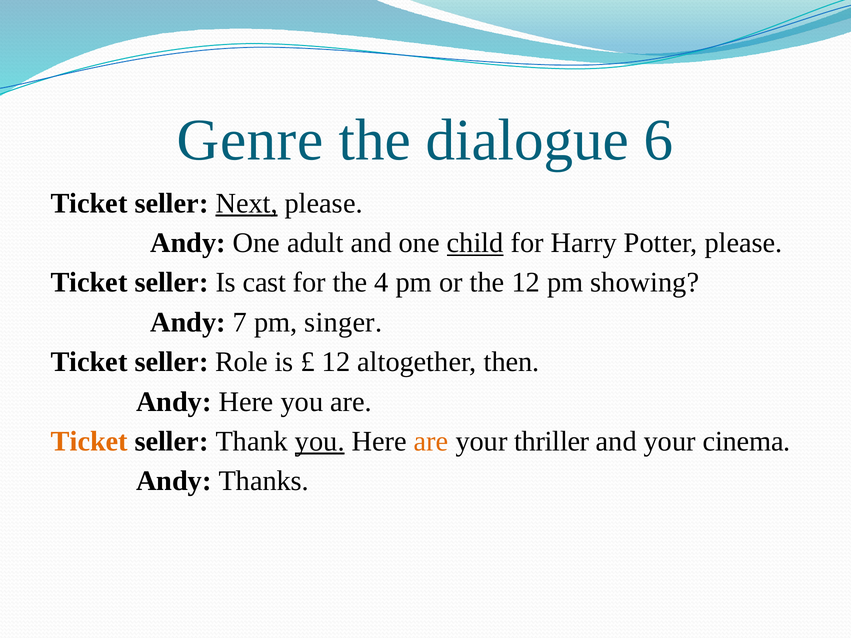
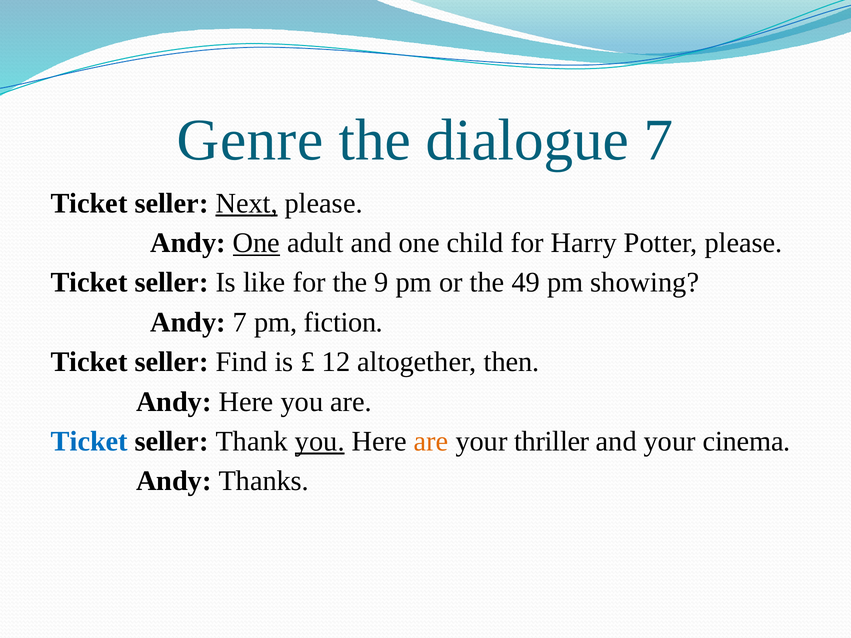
dialogue 6: 6 -> 7 (659, 141)
One underline: none -> present (256, 243)
child underline: present -> none (475, 243)
cast: cast -> like (264, 283)
4: 4 -> 9 (382, 283)
the 12: 12 -> 49 (526, 283)
singer: singer -> fiction (344, 322)
Role: Role -> Find (242, 362)
Ticket colour: orange -> blue (89, 442)
